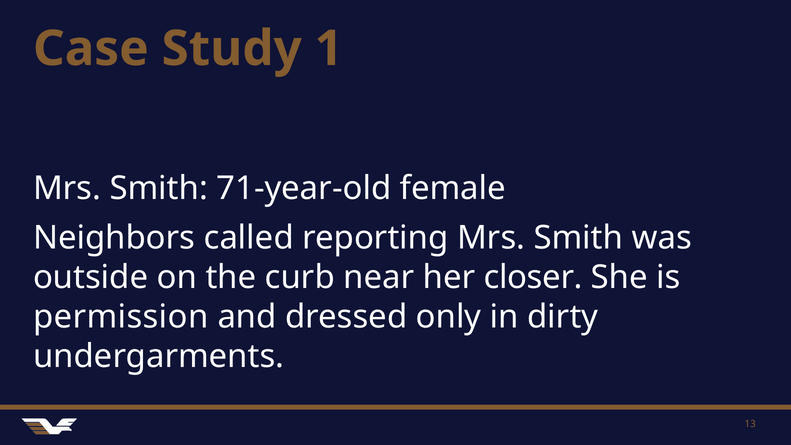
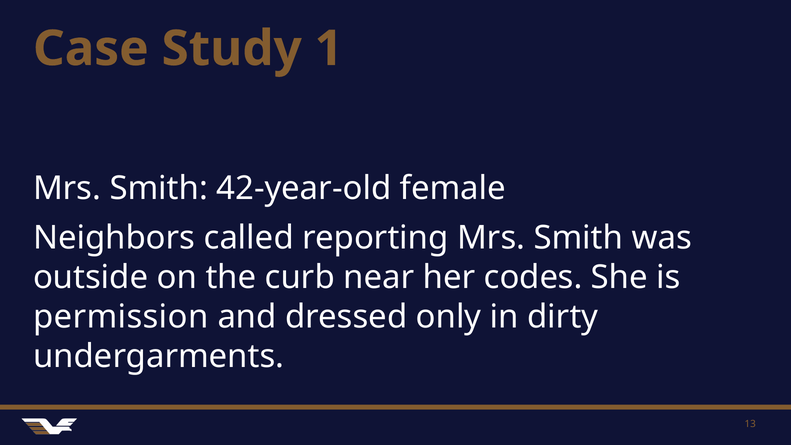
71-year-old: 71-year-old -> 42-year-old (304, 188)
closer: closer -> codes (533, 277)
